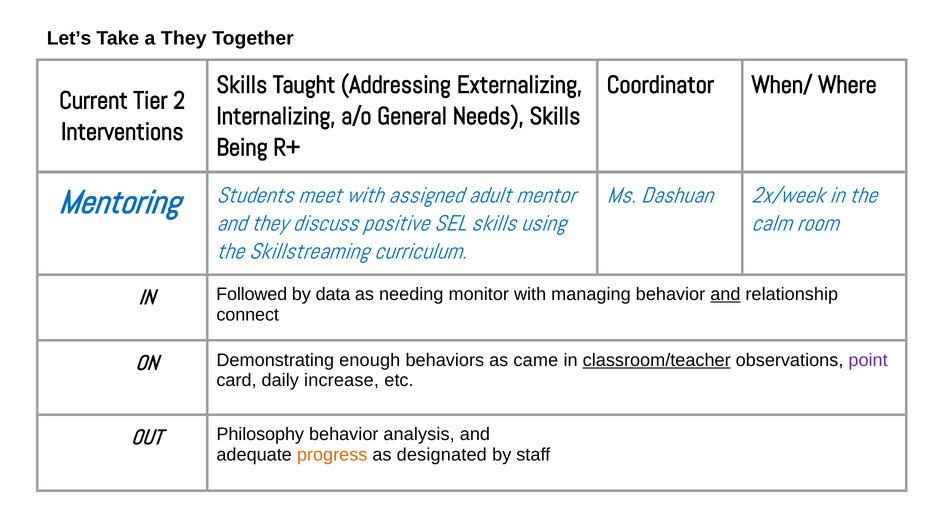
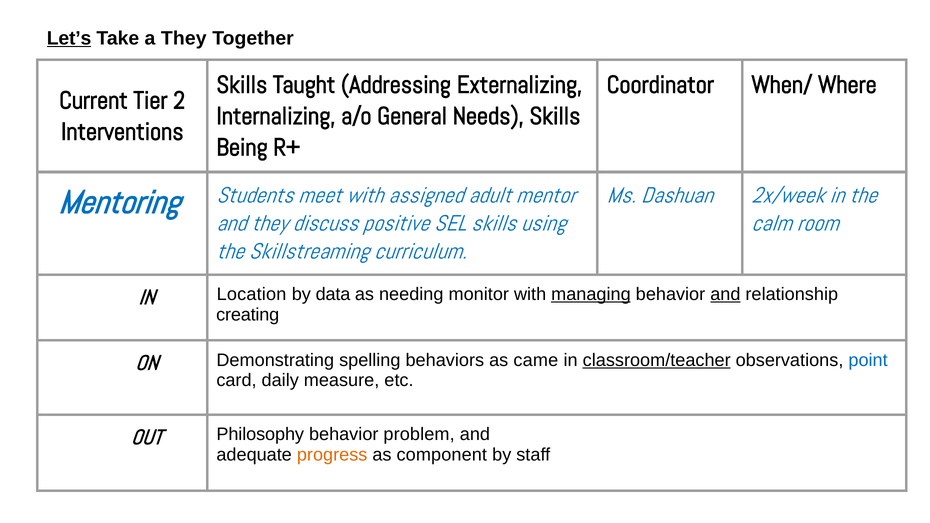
Let’s underline: none -> present (69, 38)
Followed: Followed -> Location (252, 294)
managing underline: none -> present (591, 294)
connect: connect -> creating (248, 315)
enough: enough -> spelling (370, 360)
point colour: purple -> blue (868, 360)
increase: increase -> measure (342, 381)
analysis: analysis -> problem (419, 435)
designated: designated -> component (442, 455)
